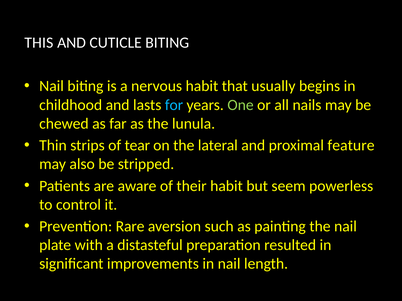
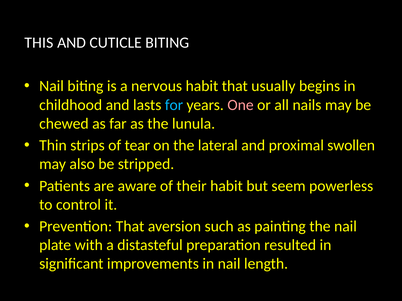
One colour: light green -> pink (240, 105)
feature: feature -> swollen (351, 146)
Prevention Rare: Rare -> That (130, 227)
